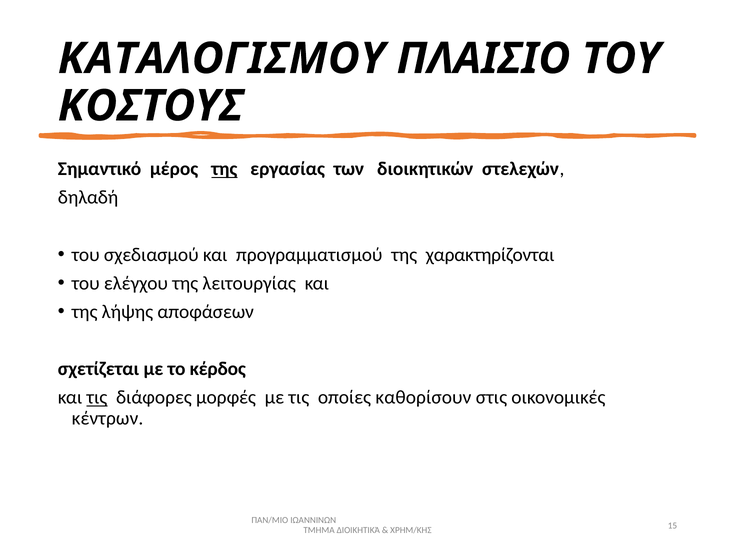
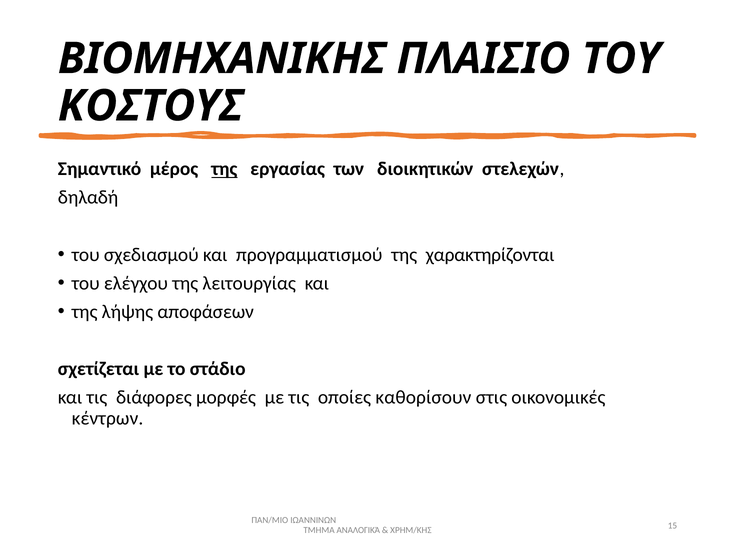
ΚΑΤΑΛΟΓΙΣΜΟΥ: ΚΑΤΑΛΟΓΙΣΜΟΥ -> ΒΙΟΜΗΧΑΝΙΚΗΣ (222, 59)
κέρδος: κέρδος -> στάδιο (218, 369)
τις underline: present -> none (97, 398)
ΔΙΟΙΚΗΤΙΚΆ: ΔΙΟΙΚΗΤΙΚΆ -> ΑΝΑΛΟΓΙΚΆ (358, 531)
